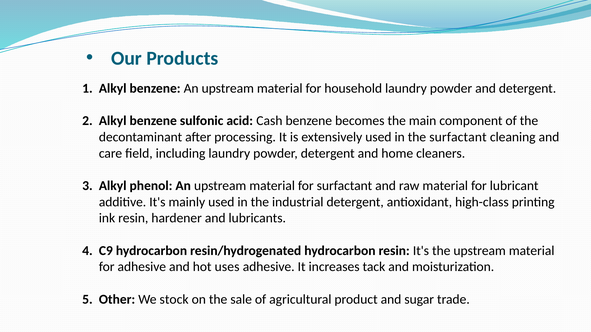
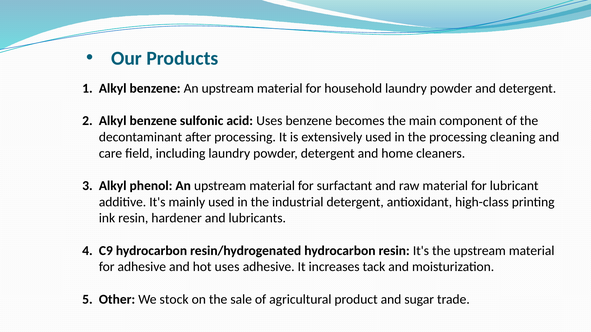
acid Cash: Cash -> Uses (269, 121)
the surfactant: surfactant -> processing (458, 137)
